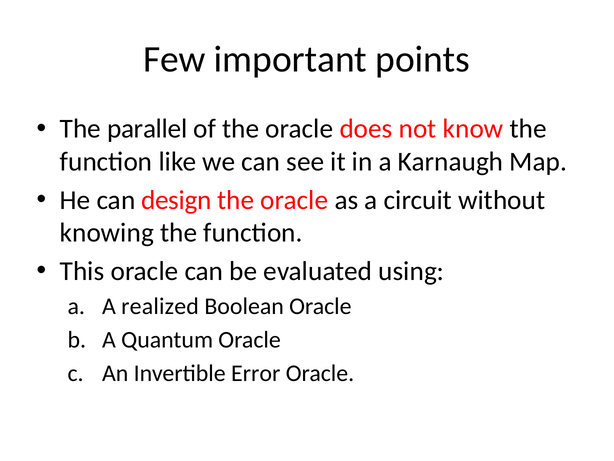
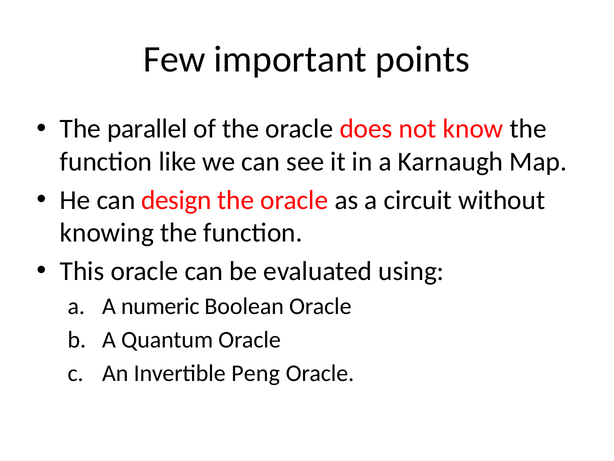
realized: realized -> numeric (160, 306)
Error: Error -> Peng (256, 373)
